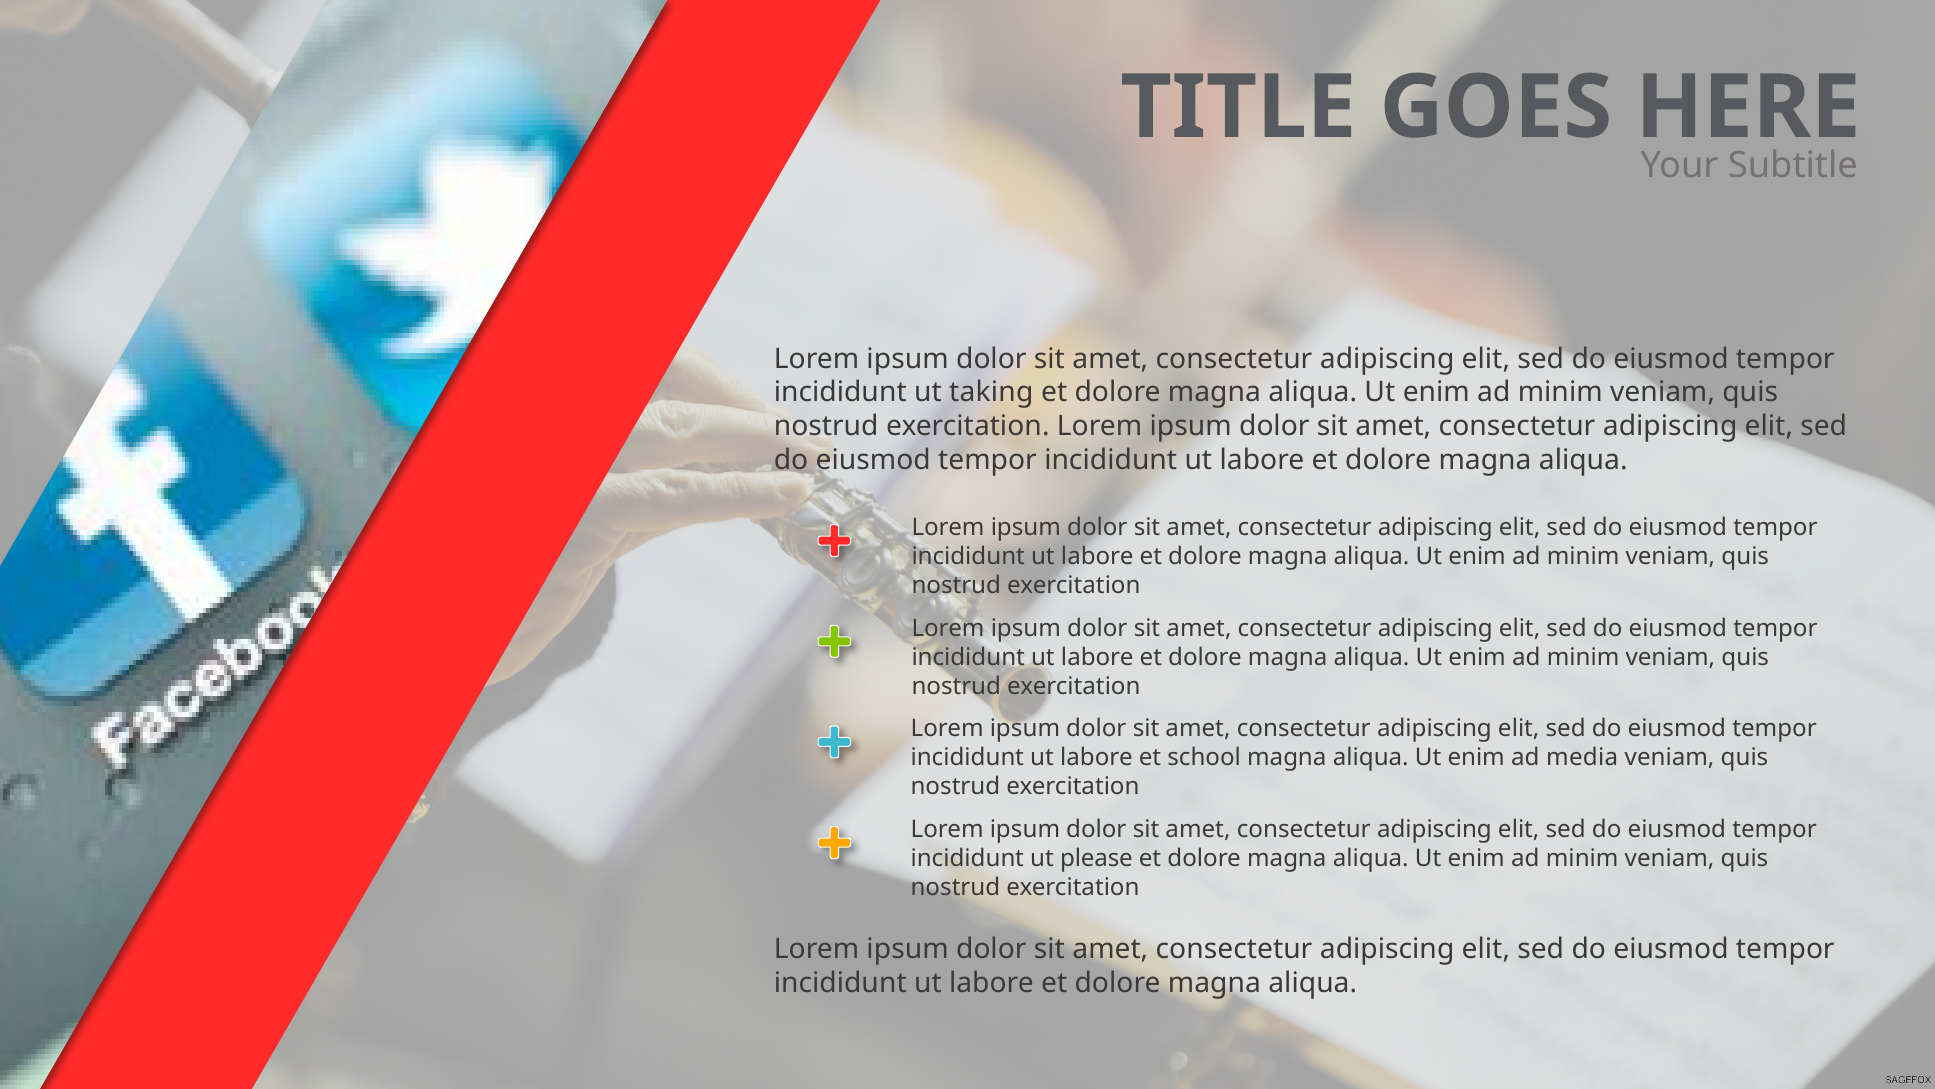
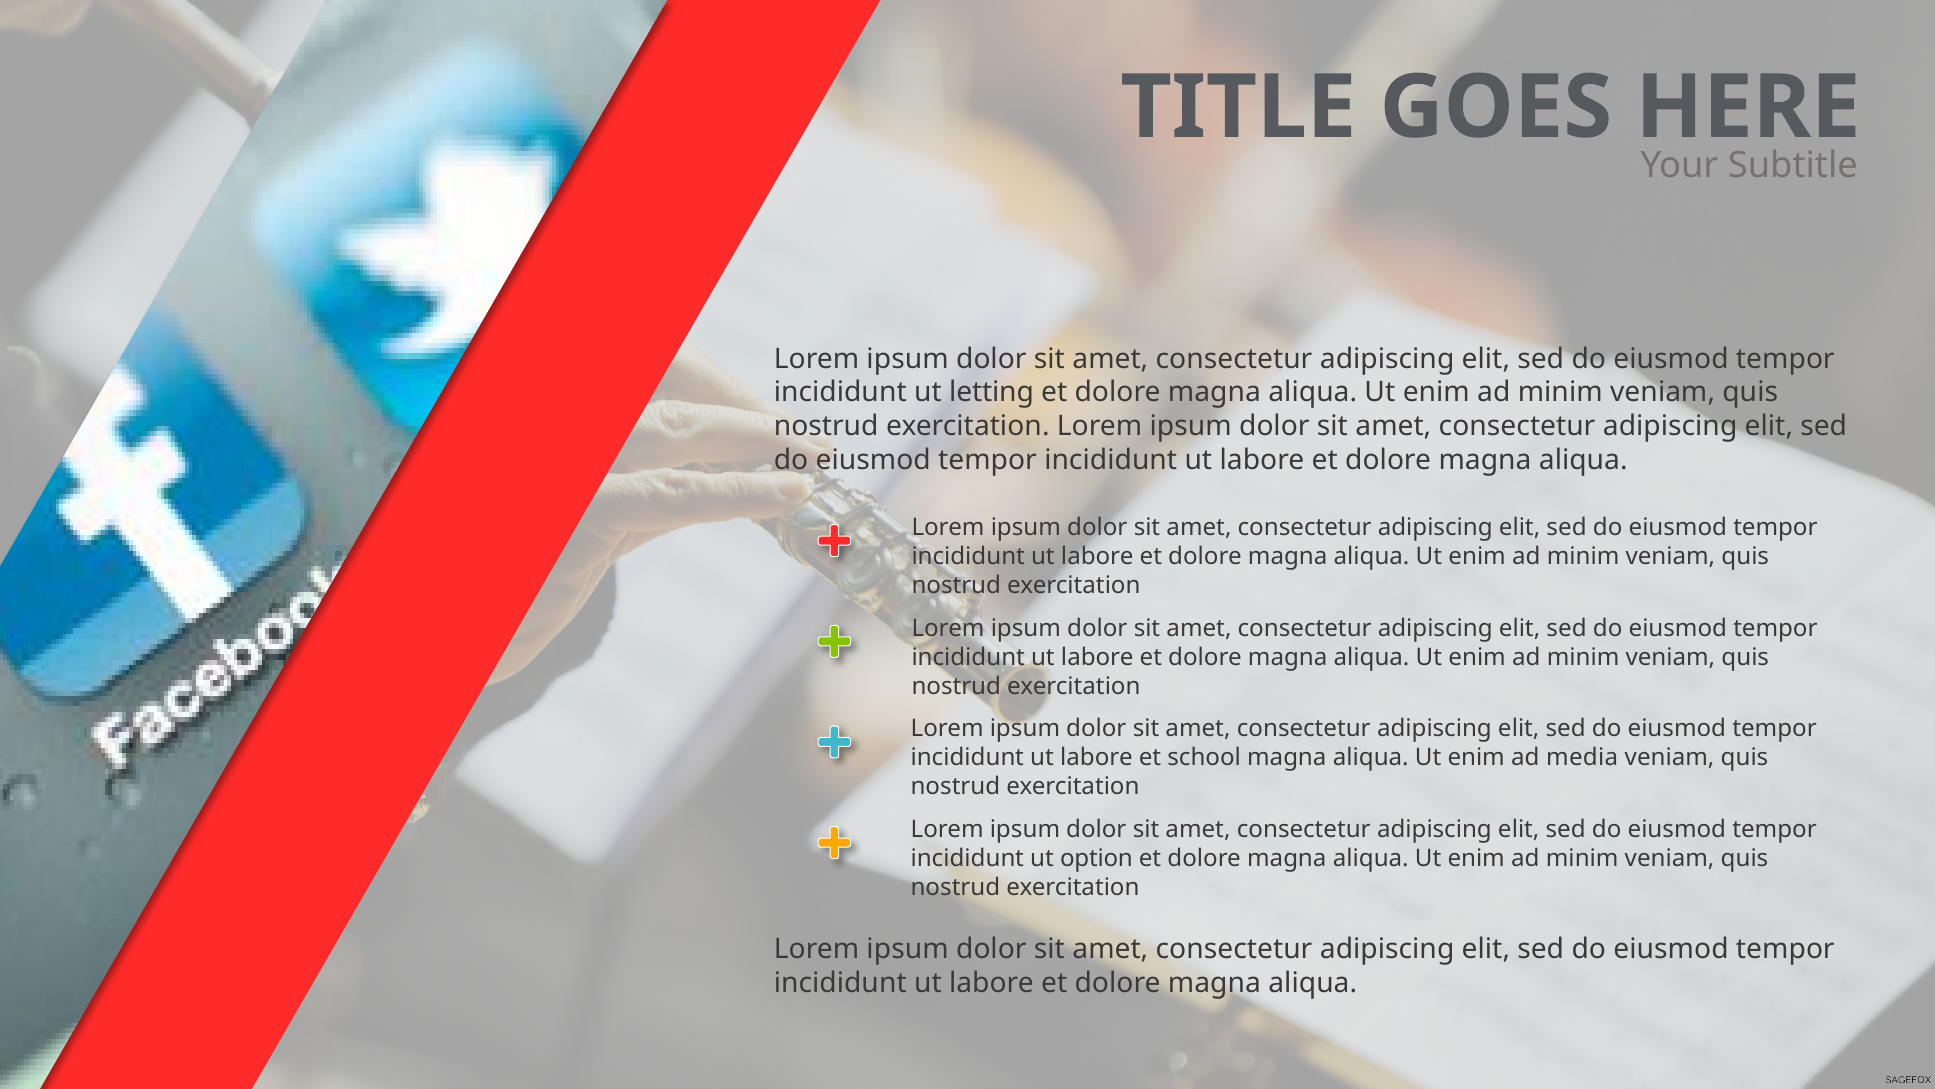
taking: taking -> letting (992, 392)
please: please -> option (1097, 858)
